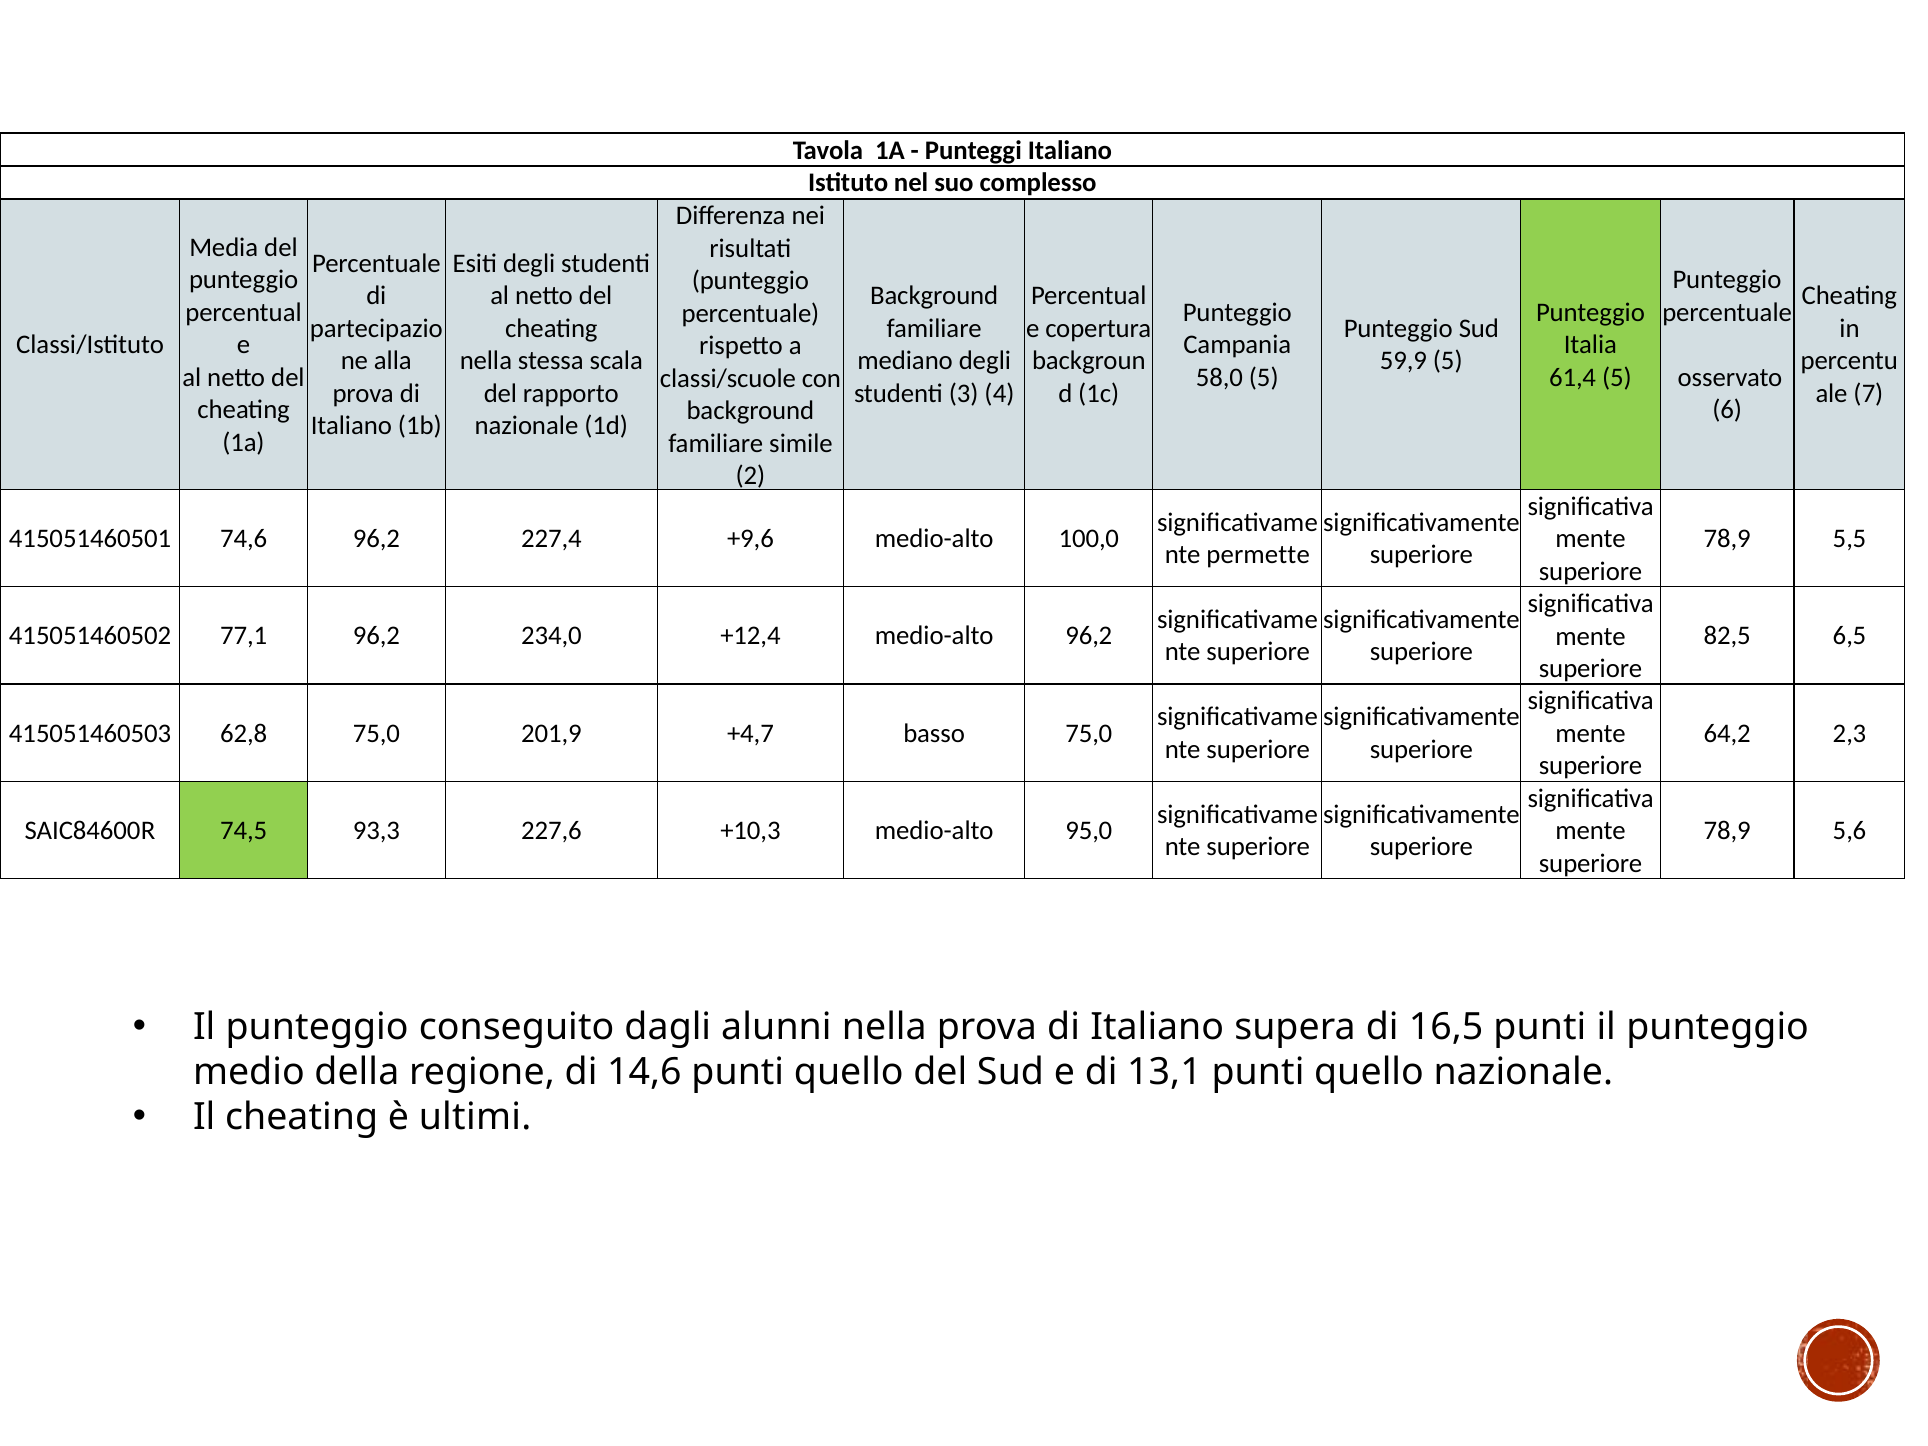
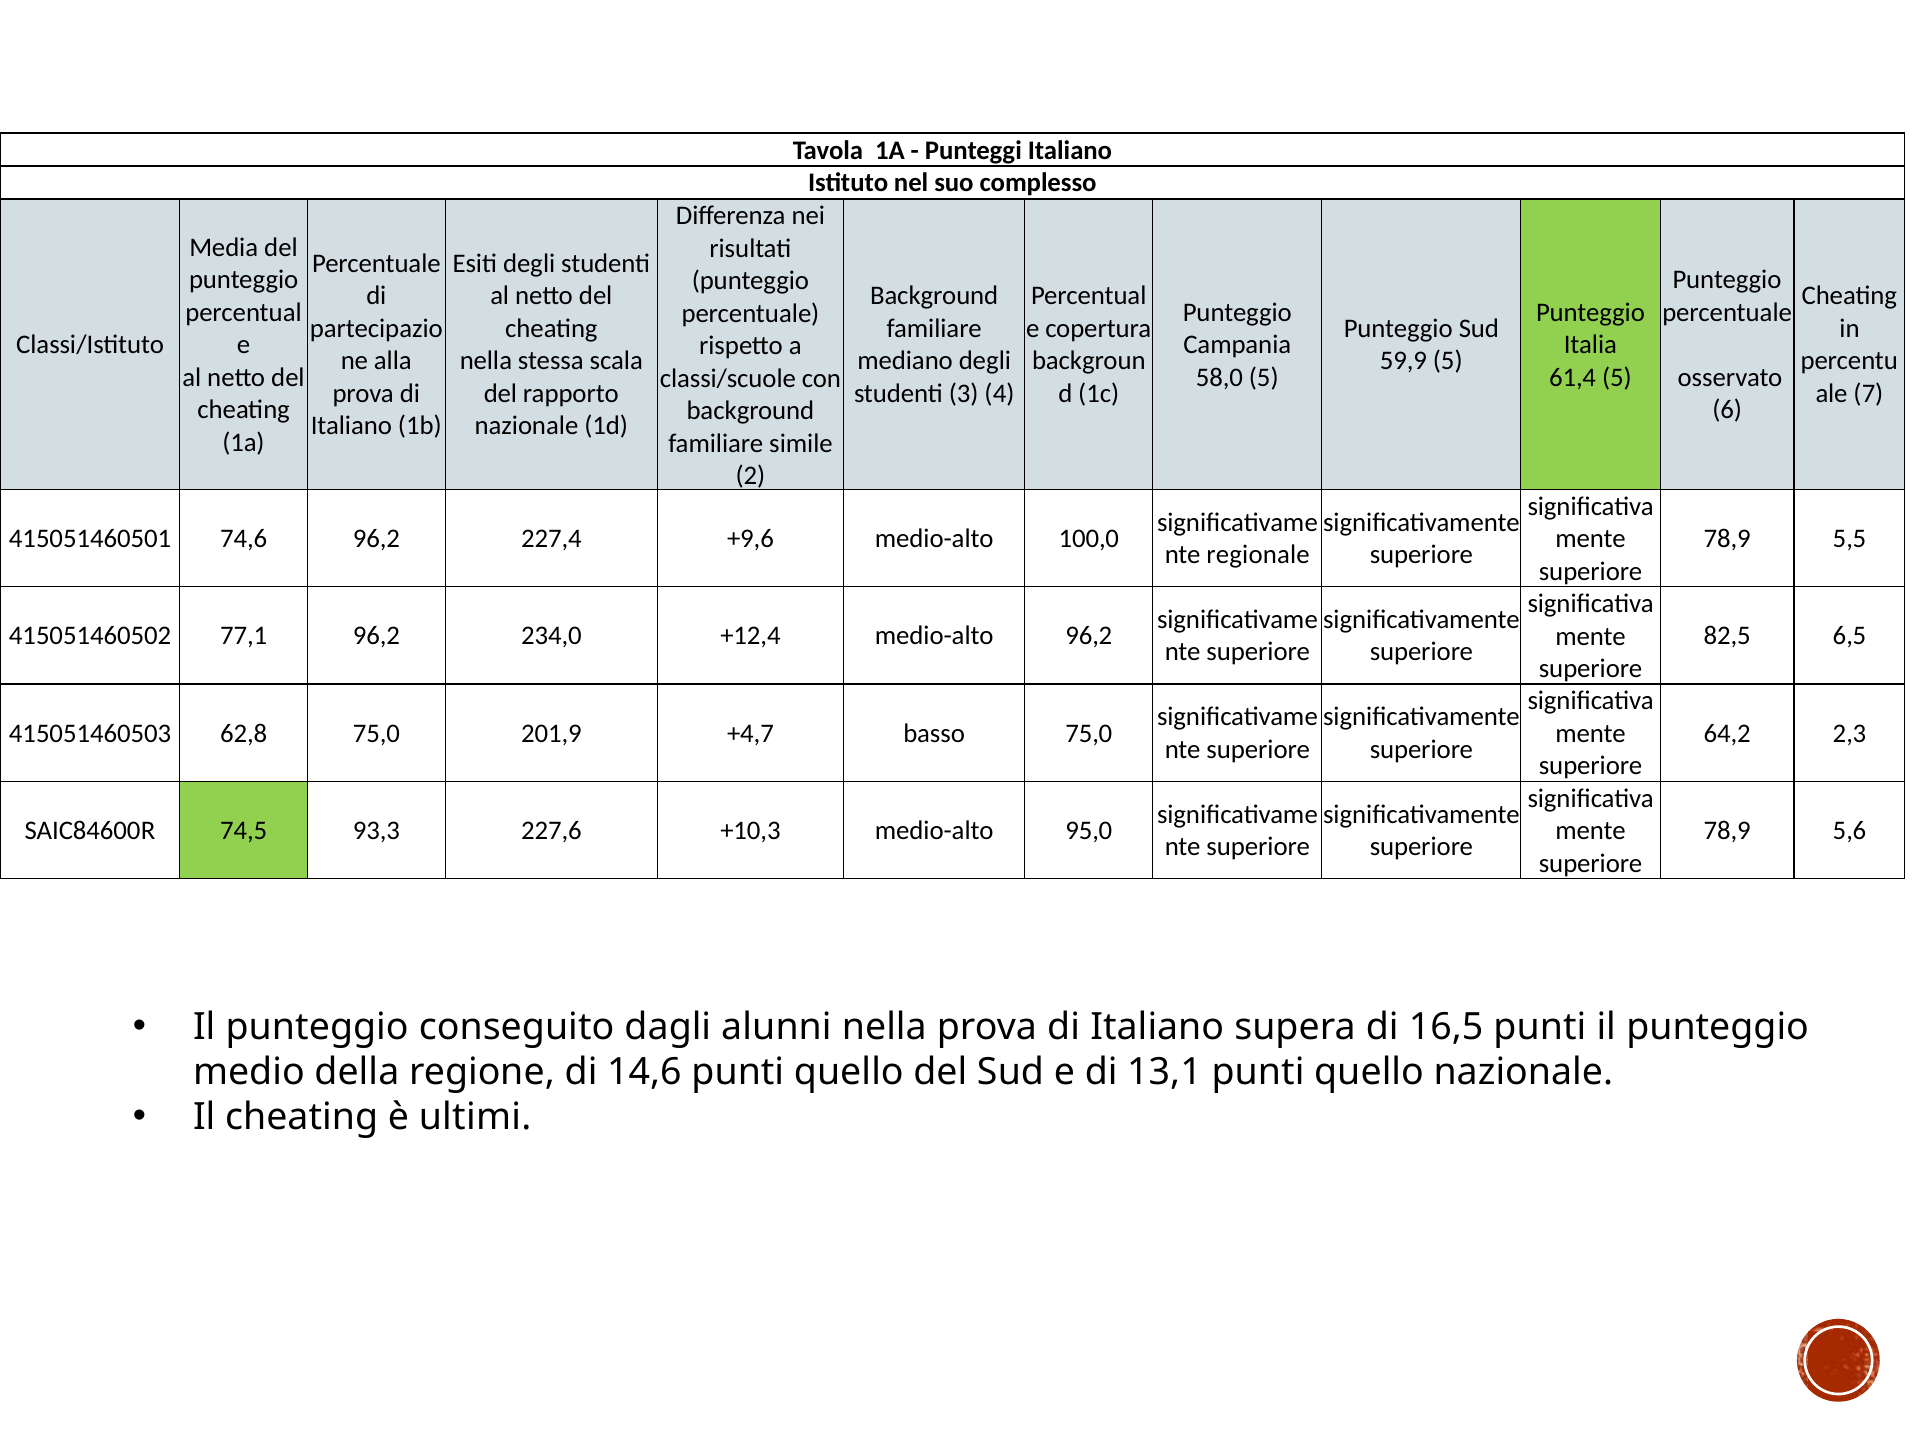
permette: permette -> regionale (1258, 555)
